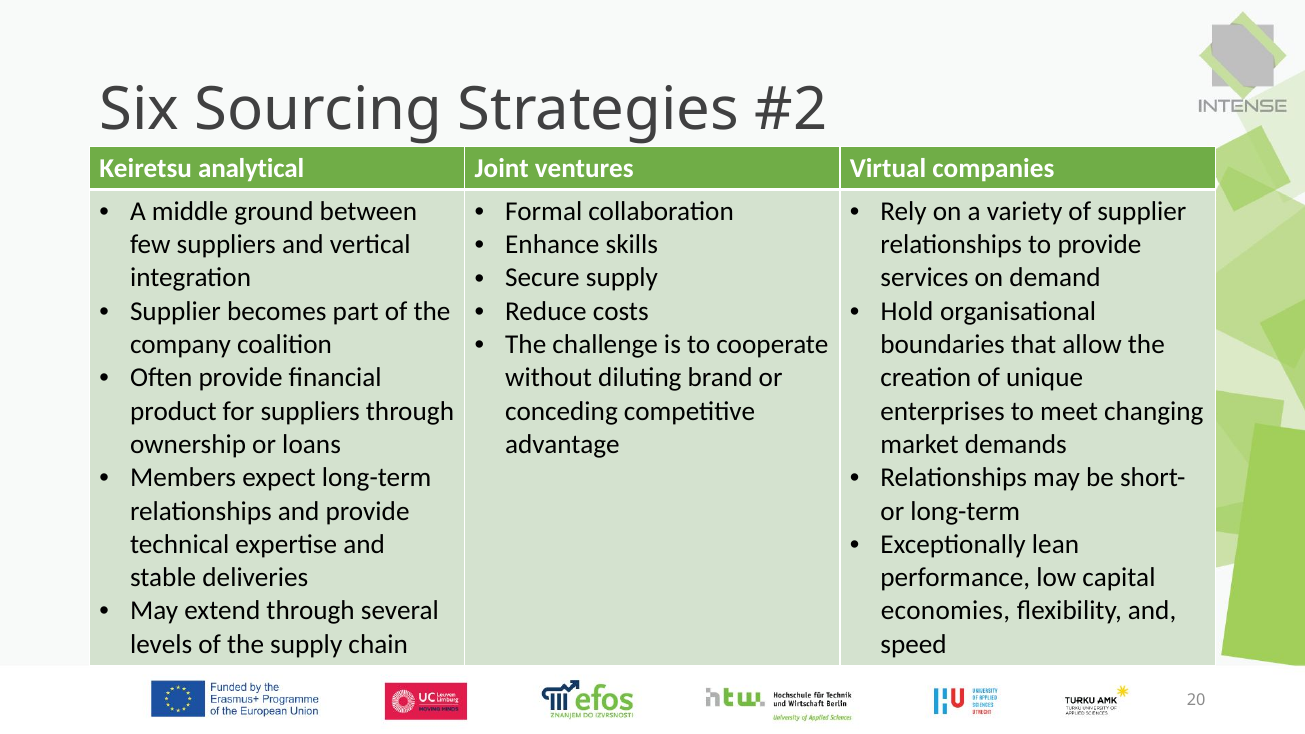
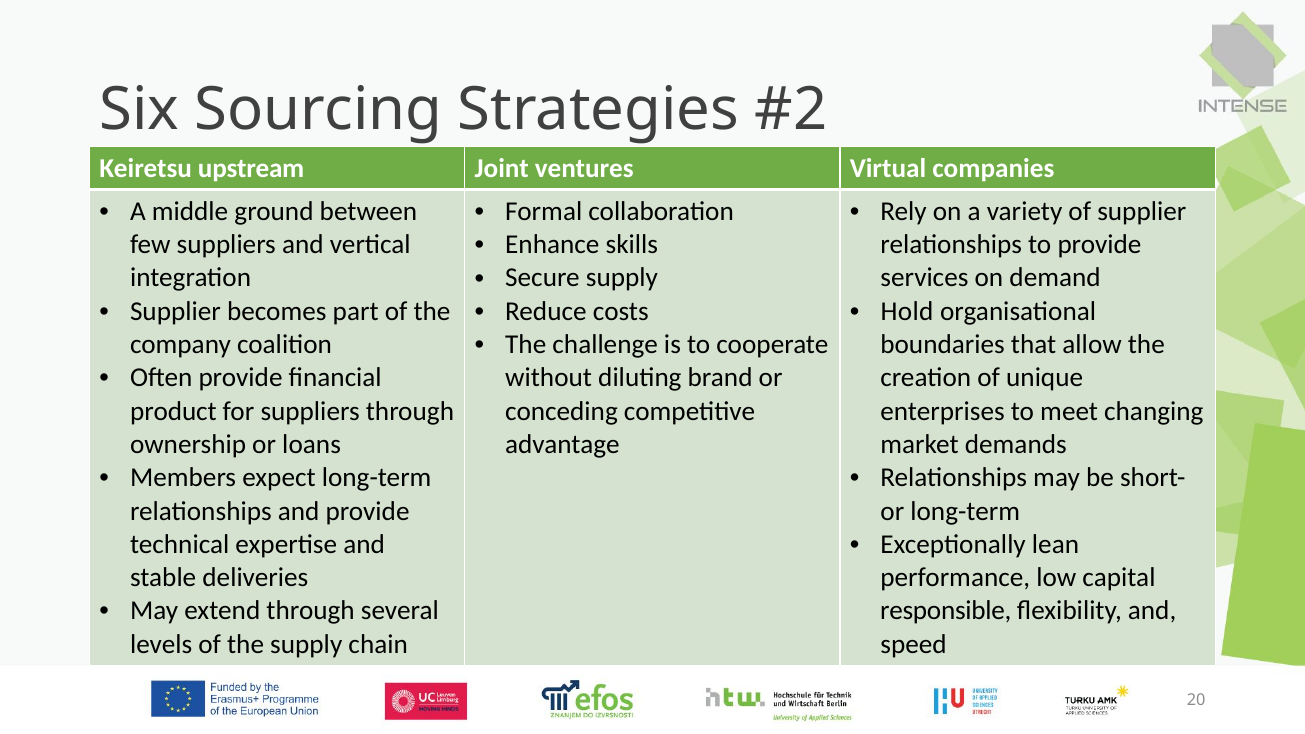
analytical: analytical -> upstream (251, 168)
economies: economies -> responsible (946, 611)
